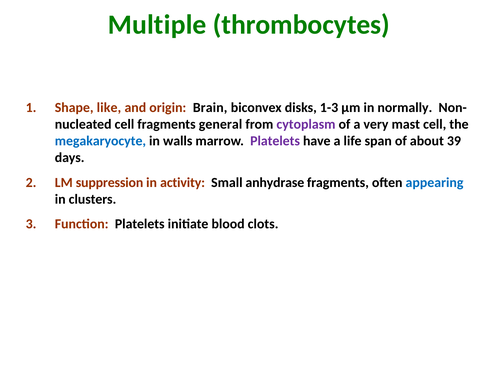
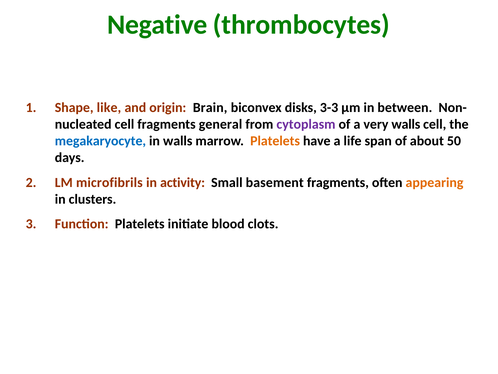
Multiple: Multiple -> Negative (157, 25)
1-3: 1-3 -> 3-3 (329, 108)
normally: normally -> between (405, 108)
very mast: mast -> walls (406, 124)
Platelets colour: purple -> orange (275, 141)
39: 39 -> 50 (454, 141)
suppression: suppression -> microfibrils (109, 182)
anhydrase: anhydrase -> basement (275, 182)
appearing colour: blue -> orange (435, 182)
